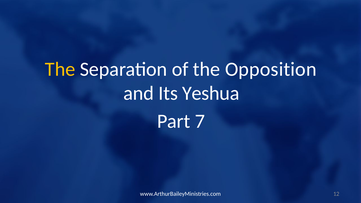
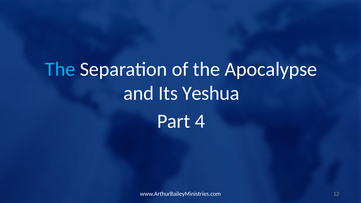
The colour: yellow -> light blue (60, 69)
Opposition: Opposition -> Apocalypse (271, 69)
7: 7 -> 4 (200, 121)
